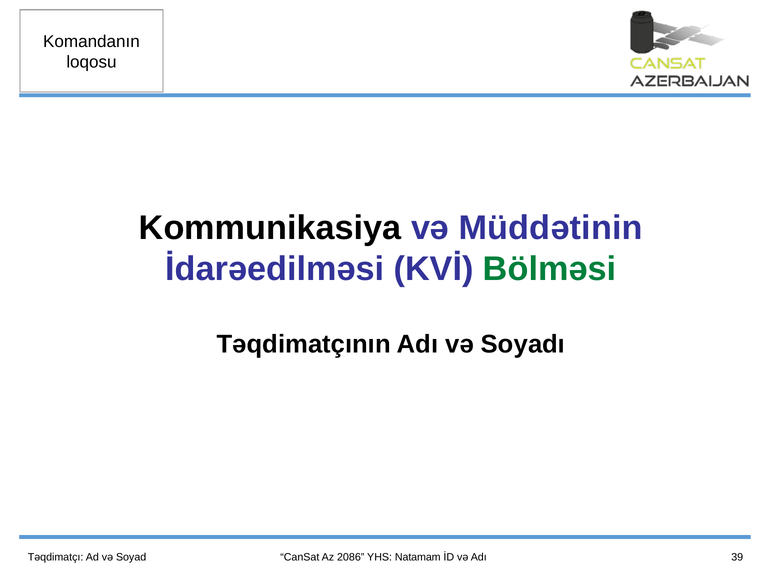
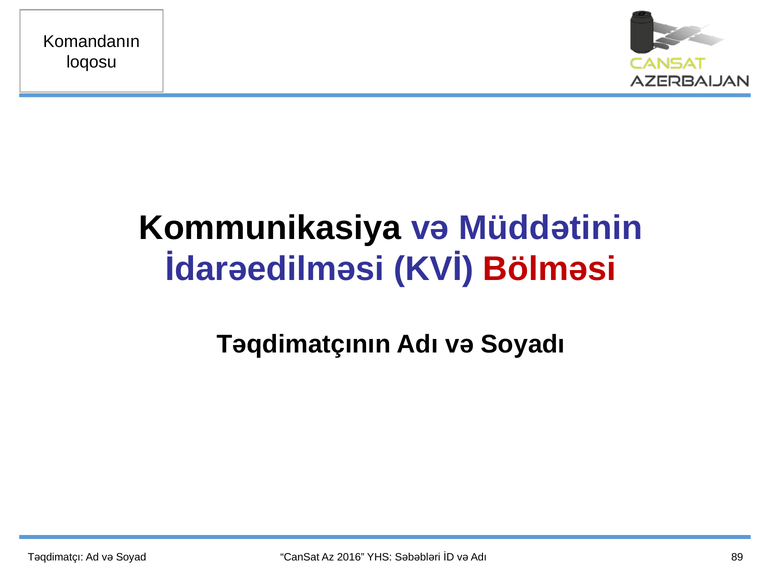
Bölməsi colour: green -> red (550, 269)
2086: 2086 -> 2016 (351, 558)
Natamam: Natamam -> Səbəbləri (418, 558)
39: 39 -> 89 (737, 558)
